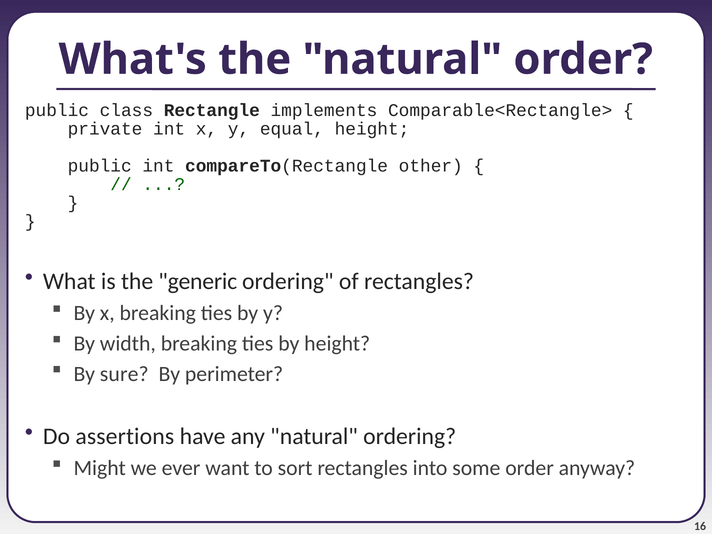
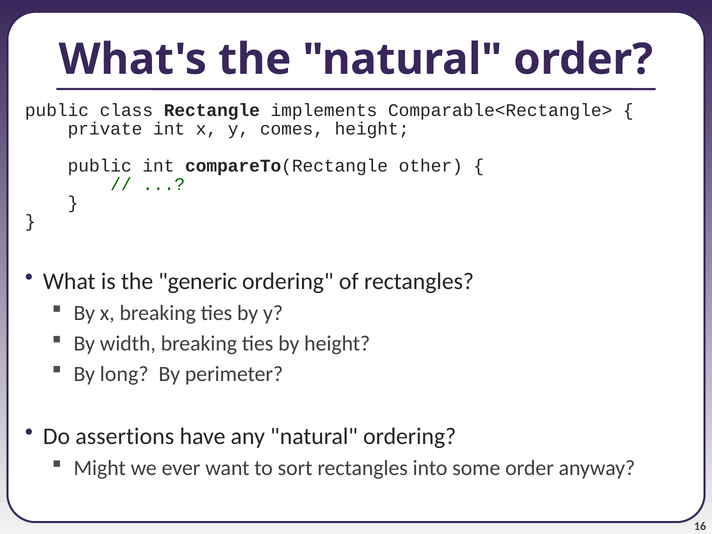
equal: equal -> comes (292, 129)
sure: sure -> long (124, 374)
